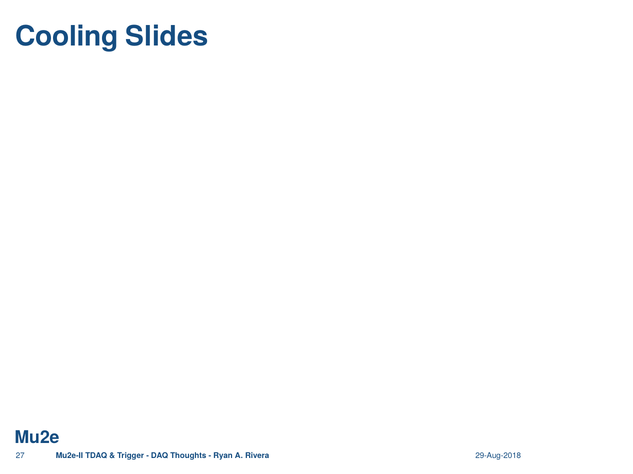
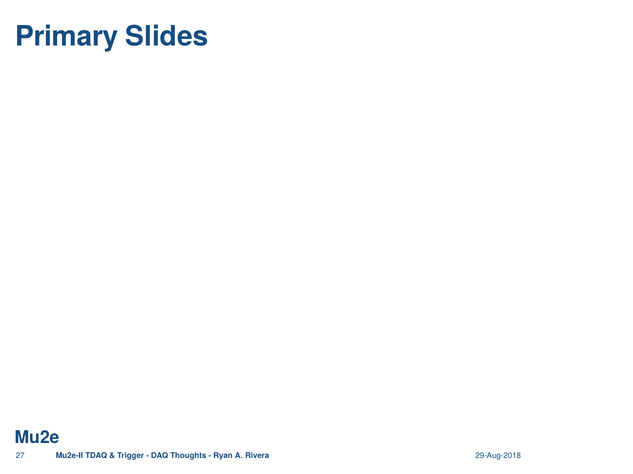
Cooling: Cooling -> Primary (67, 37)
